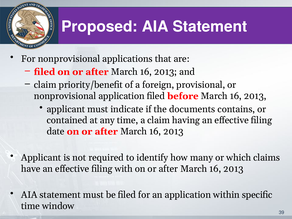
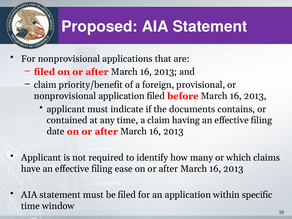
with: with -> ease (124, 169)
